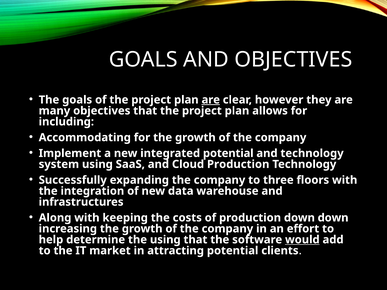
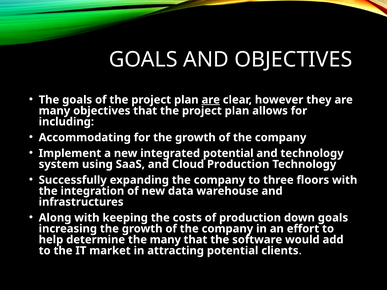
down down: down -> goals (333, 218)
the using: using -> many (165, 240)
would underline: present -> none (302, 240)
